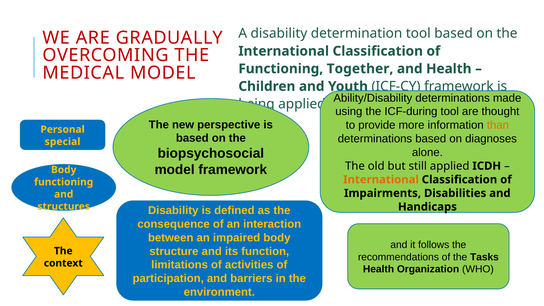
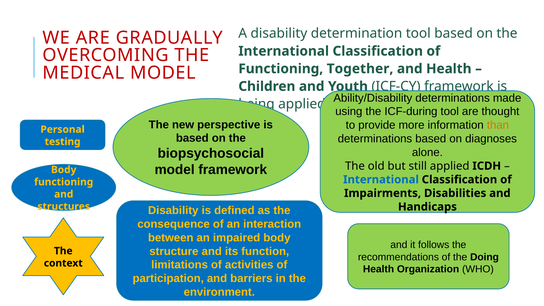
special: special -> testing (63, 142)
International colour: orange -> blue (381, 180)
Tasks: Tasks -> Doing (484, 257)
